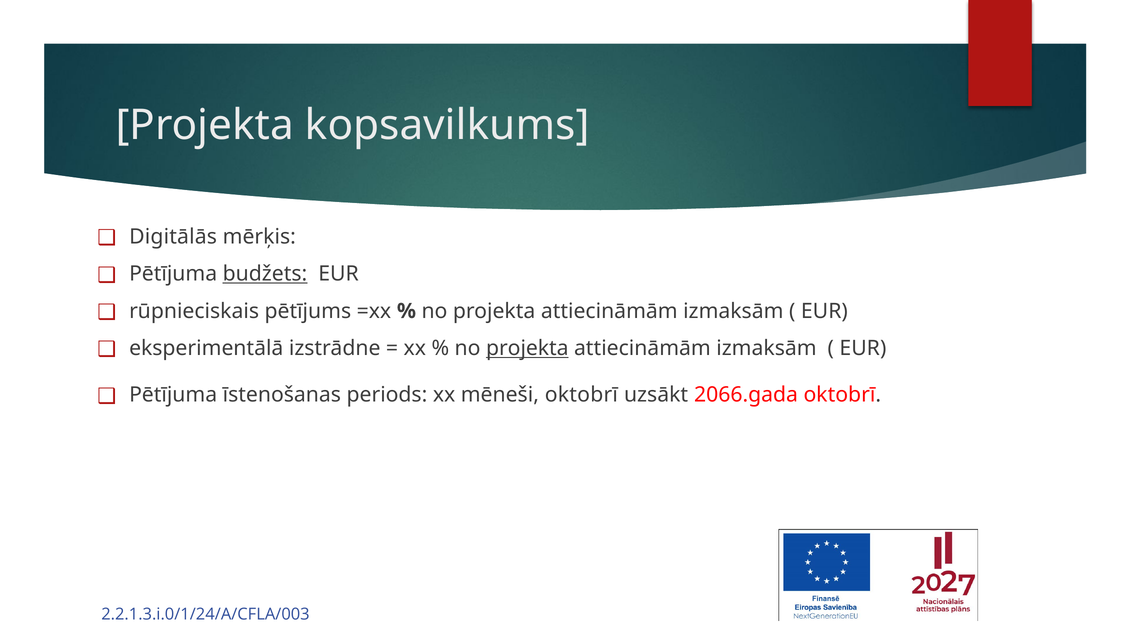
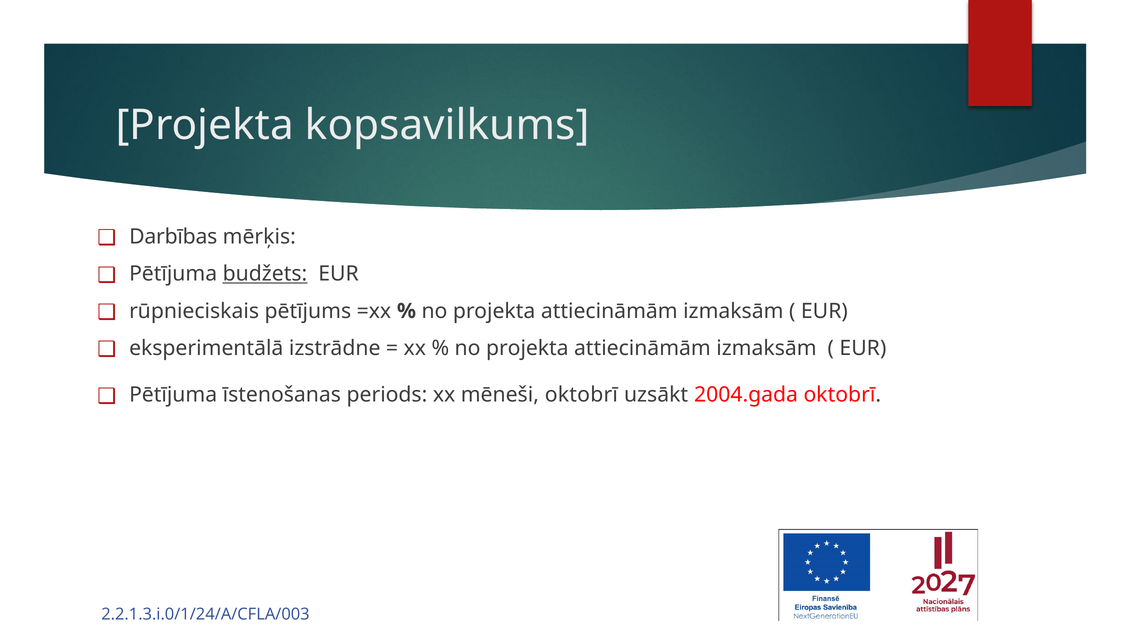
Digitālās: Digitālās -> Darbības (173, 237)
projekta underline: present -> none (527, 348)
2066.gada: 2066.gada -> 2004.gada (746, 395)
